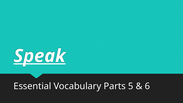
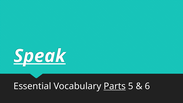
Parts underline: none -> present (115, 86)
